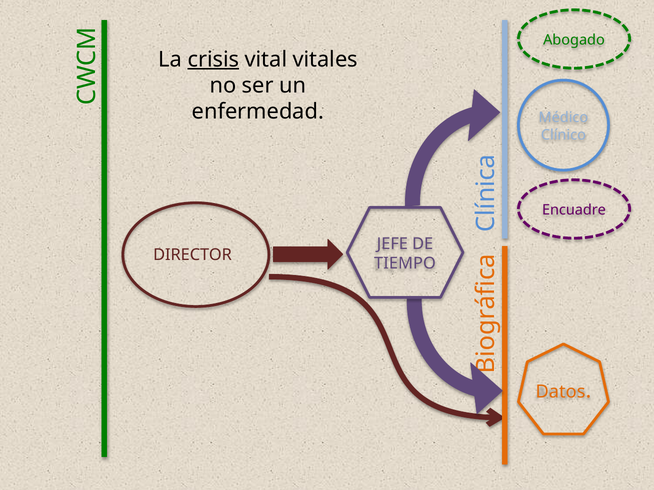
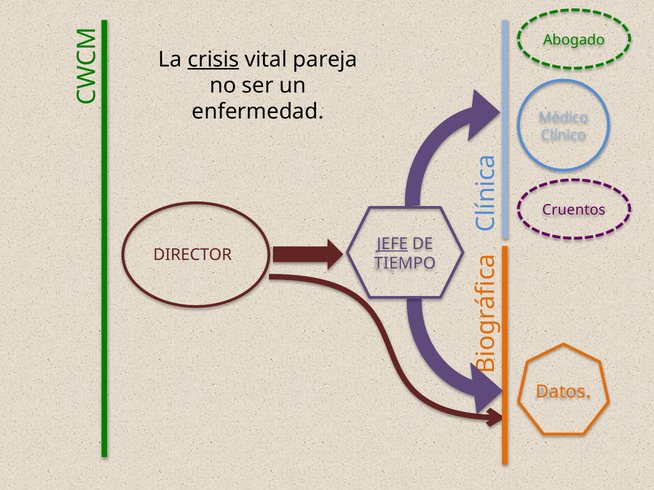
vitales: vitales -> pareja (325, 60)
Encuadre: Encuadre -> Cruentos (574, 210)
JEFE underline: none -> present (392, 244)
